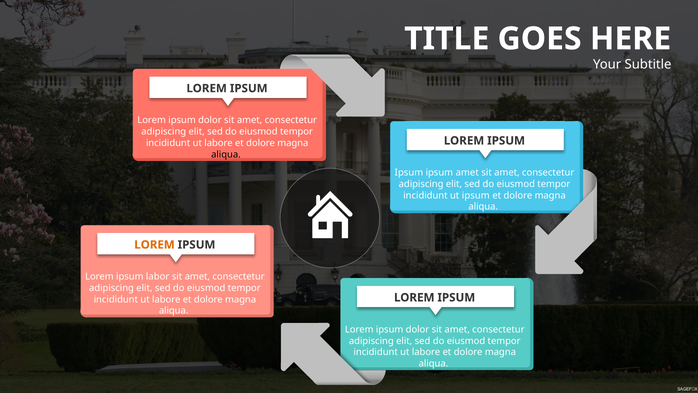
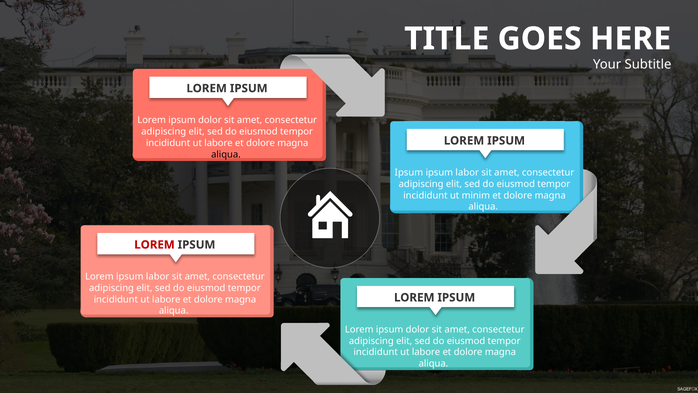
amet: amet -> labor (467, 172)
ut ipsum: ipsum -> minim (476, 195)
LOREM colour: orange -> red (154, 245)
